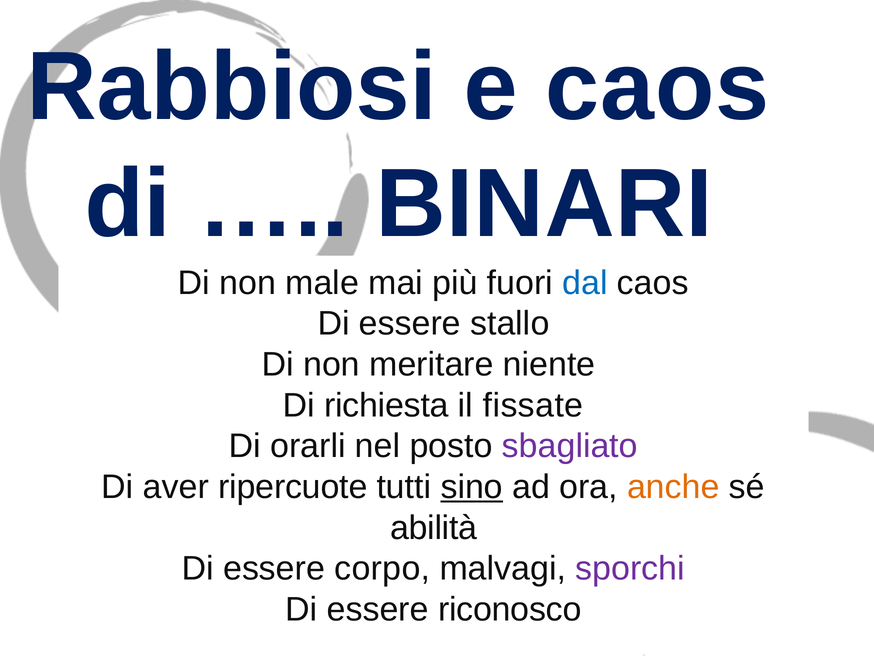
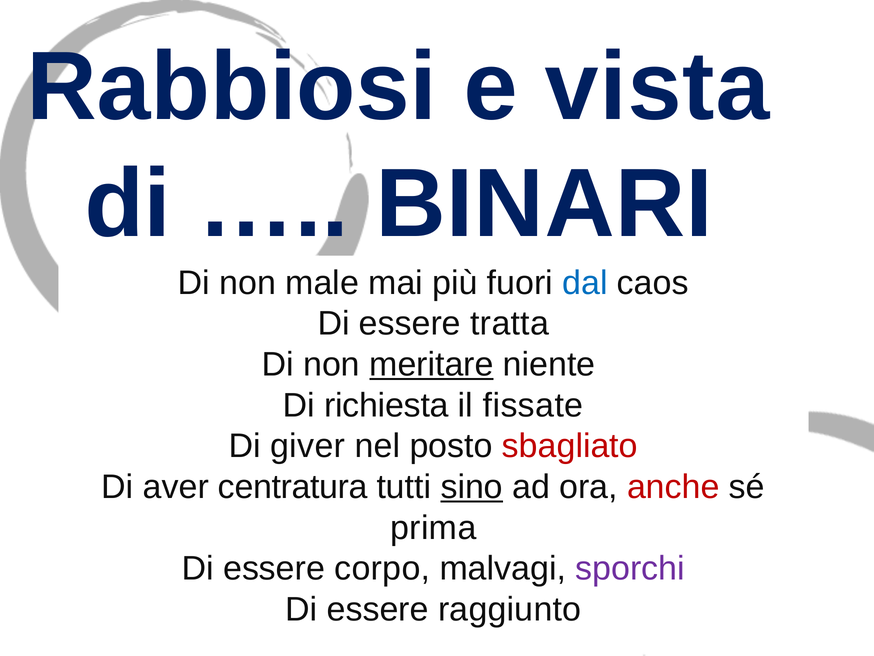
e caos: caos -> vista (657, 87)
stallo: stallo -> tratta (510, 323)
meritare underline: none -> present (431, 364)
orarli: orarli -> giver (308, 446)
sbagliato colour: purple -> red (570, 446)
ripercuote: ripercuote -> centratura (293, 487)
anche colour: orange -> red (673, 487)
abilità: abilità -> prima (433, 527)
riconosco: riconosco -> raggiunto (510, 609)
